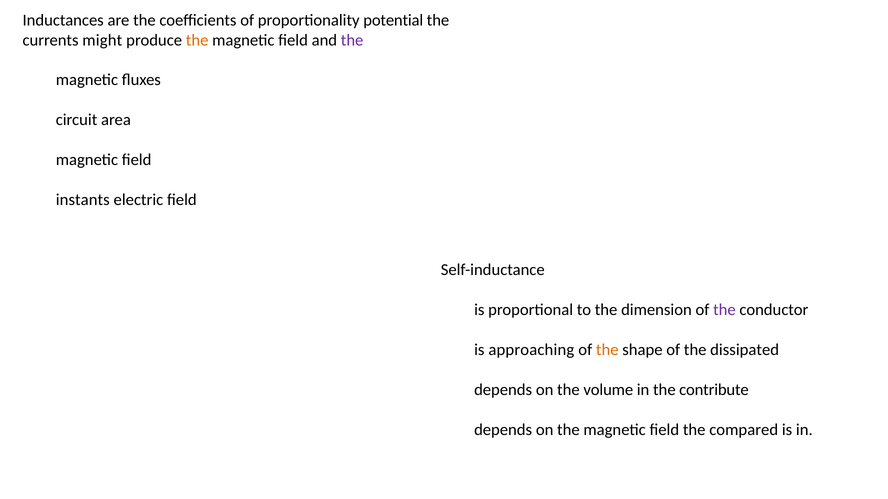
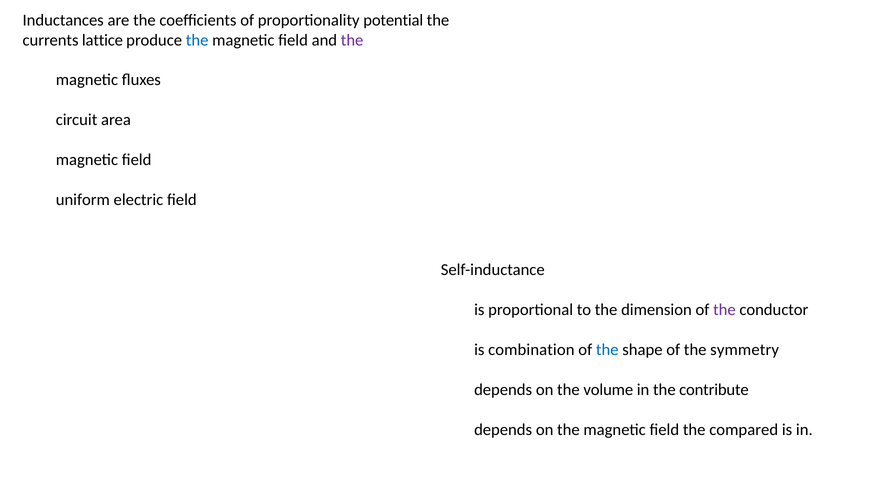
might: might -> lattice (102, 40)
the colour: orange -> blue (197, 40)
instants: instants -> uniform (83, 200)
approaching: approaching -> combination (531, 350)
the colour: orange -> blue (607, 350)
dissipated: dissipated -> symmetry (745, 350)
